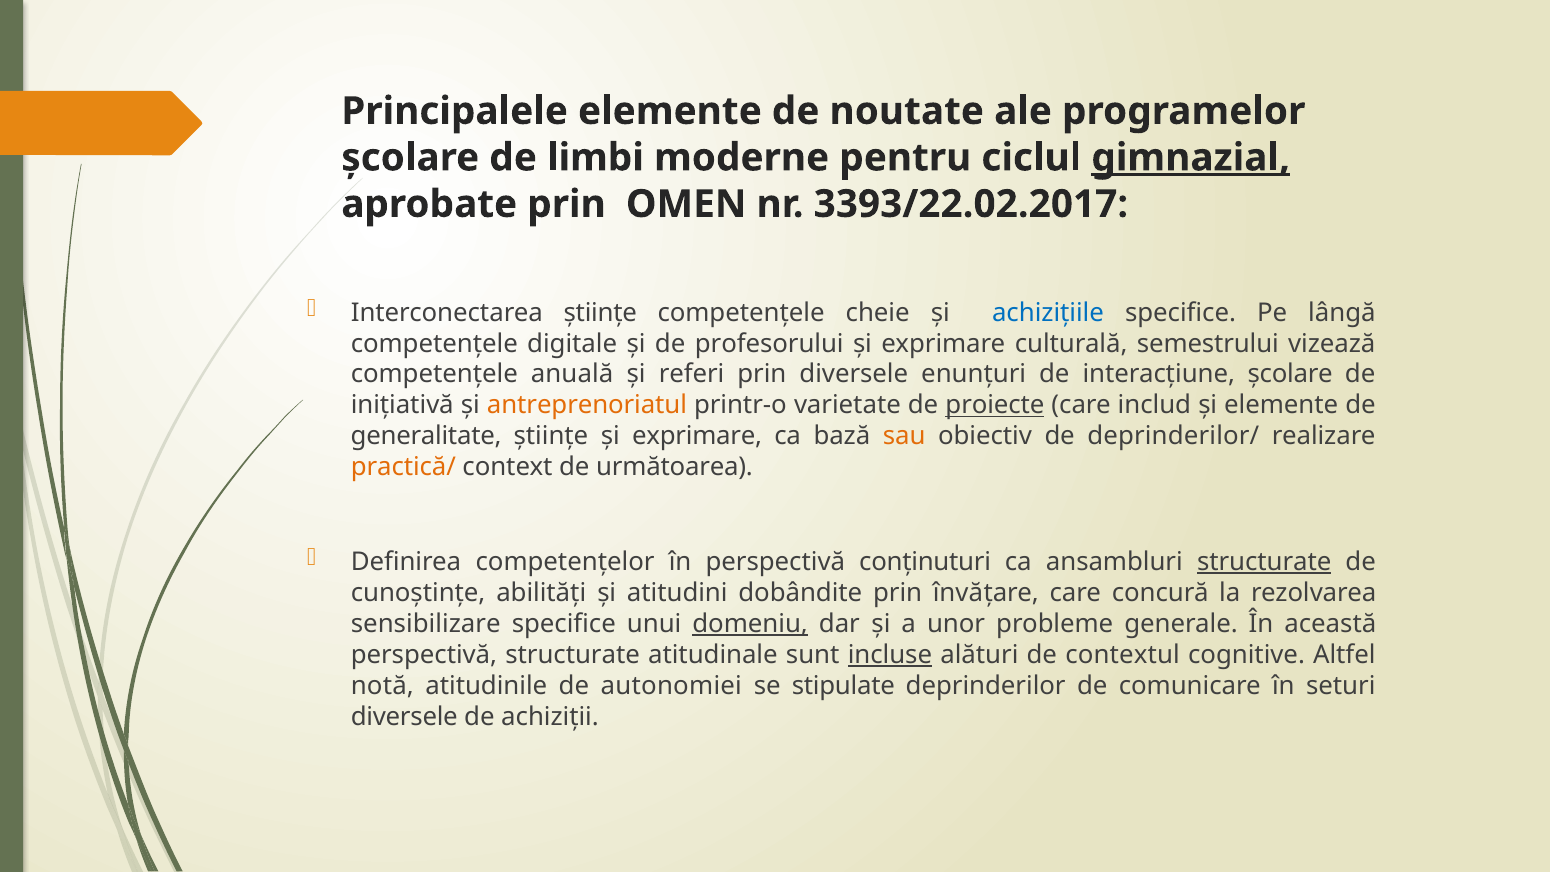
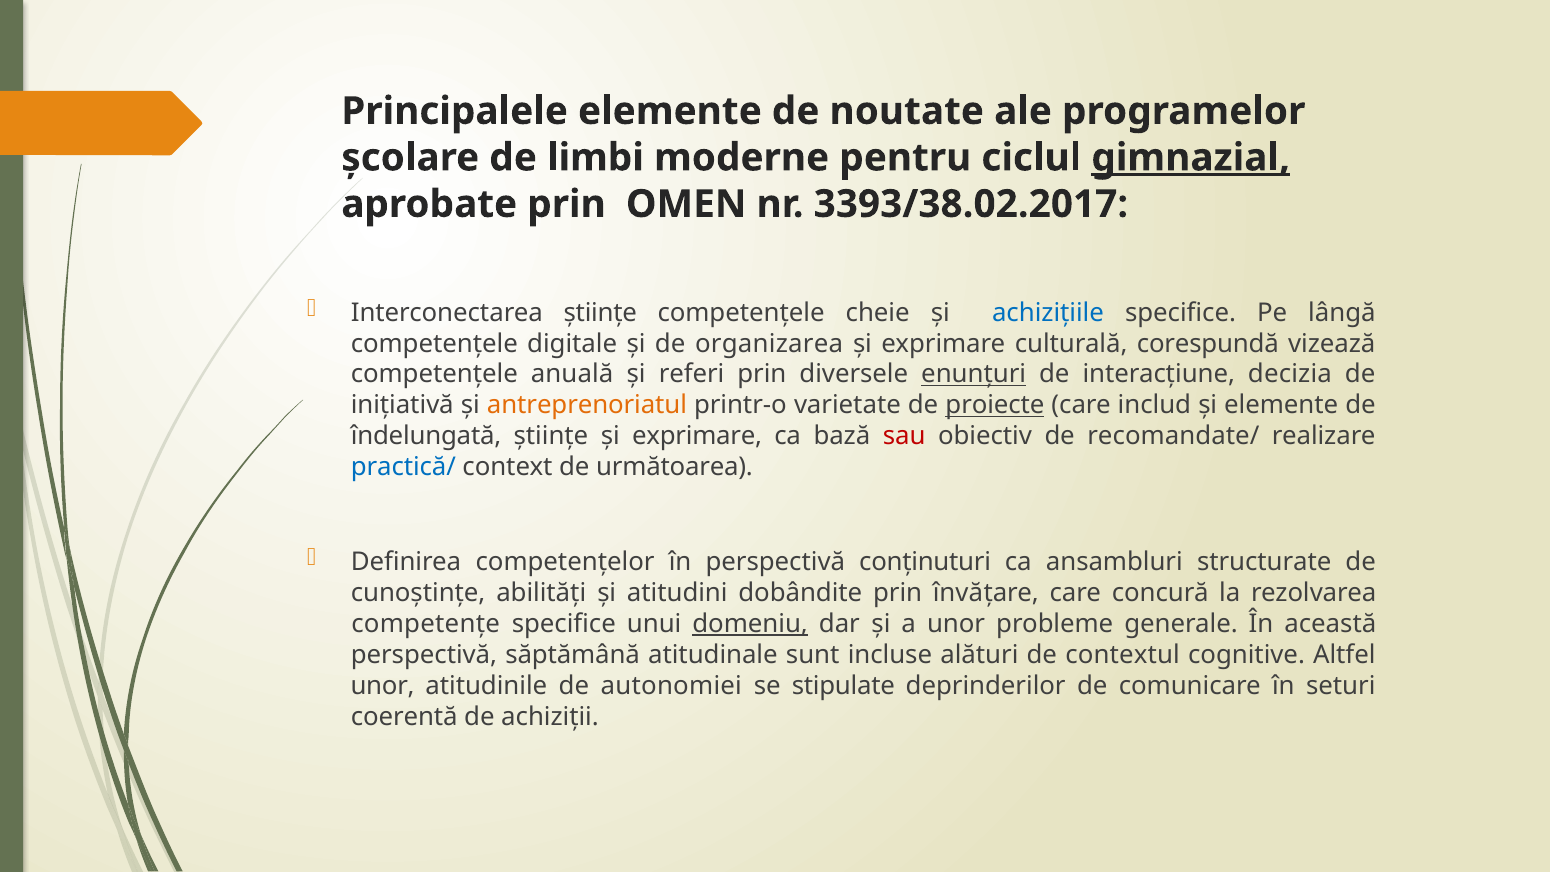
3393/22.02.2017: 3393/22.02.2017 -> 3393/38.02.2017 (971, 204)
profesorului: profesorului -> organizarea (769, 343)
semestrului: semestrului -> corespundă (1208, 343)
enunțuri underline: none -> present (974, 374)
interacțiune școlare: școlare -> decizia (1290, 374)
generalitate: generalitate -> îndelungată (426, 436)
sau colour: orange -> red (904, 436)
deprinderilor/: deprinderilor/ -> recomandate/ (1173, 436)
practică/ colour: orange -> blue (403, 467)
structurate underline: present -> none (1264, 562)
sensibilizare: sensibilizare -> competențe (426, 624)
perspectivă structurate: structurate -> săptămână (573, 655)
incluse underline: present -> none (890, 655)
notă: notă -> unor (383, 686)
diversele: diversele -> coerentă (404, 717)
